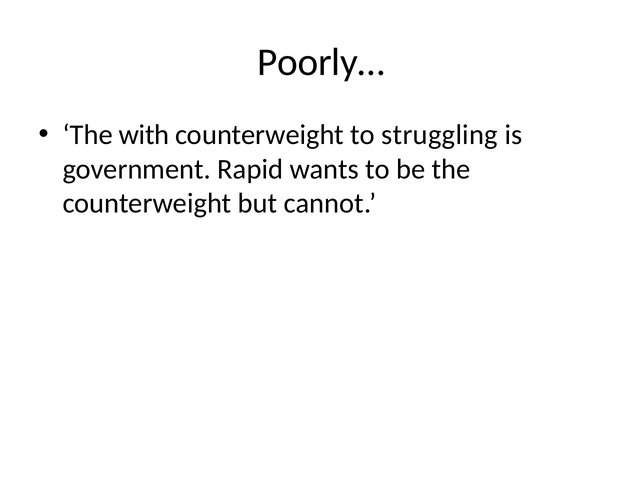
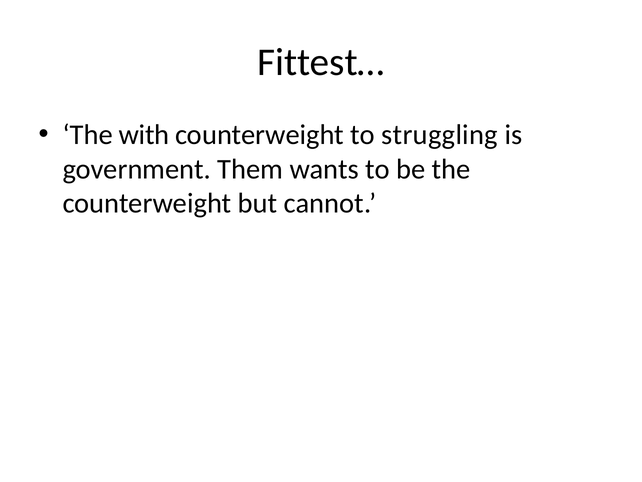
Poorly…: Poorly… -> Fittest… (321, 62)
Rapid: Rapid -> Them (250, 169)
